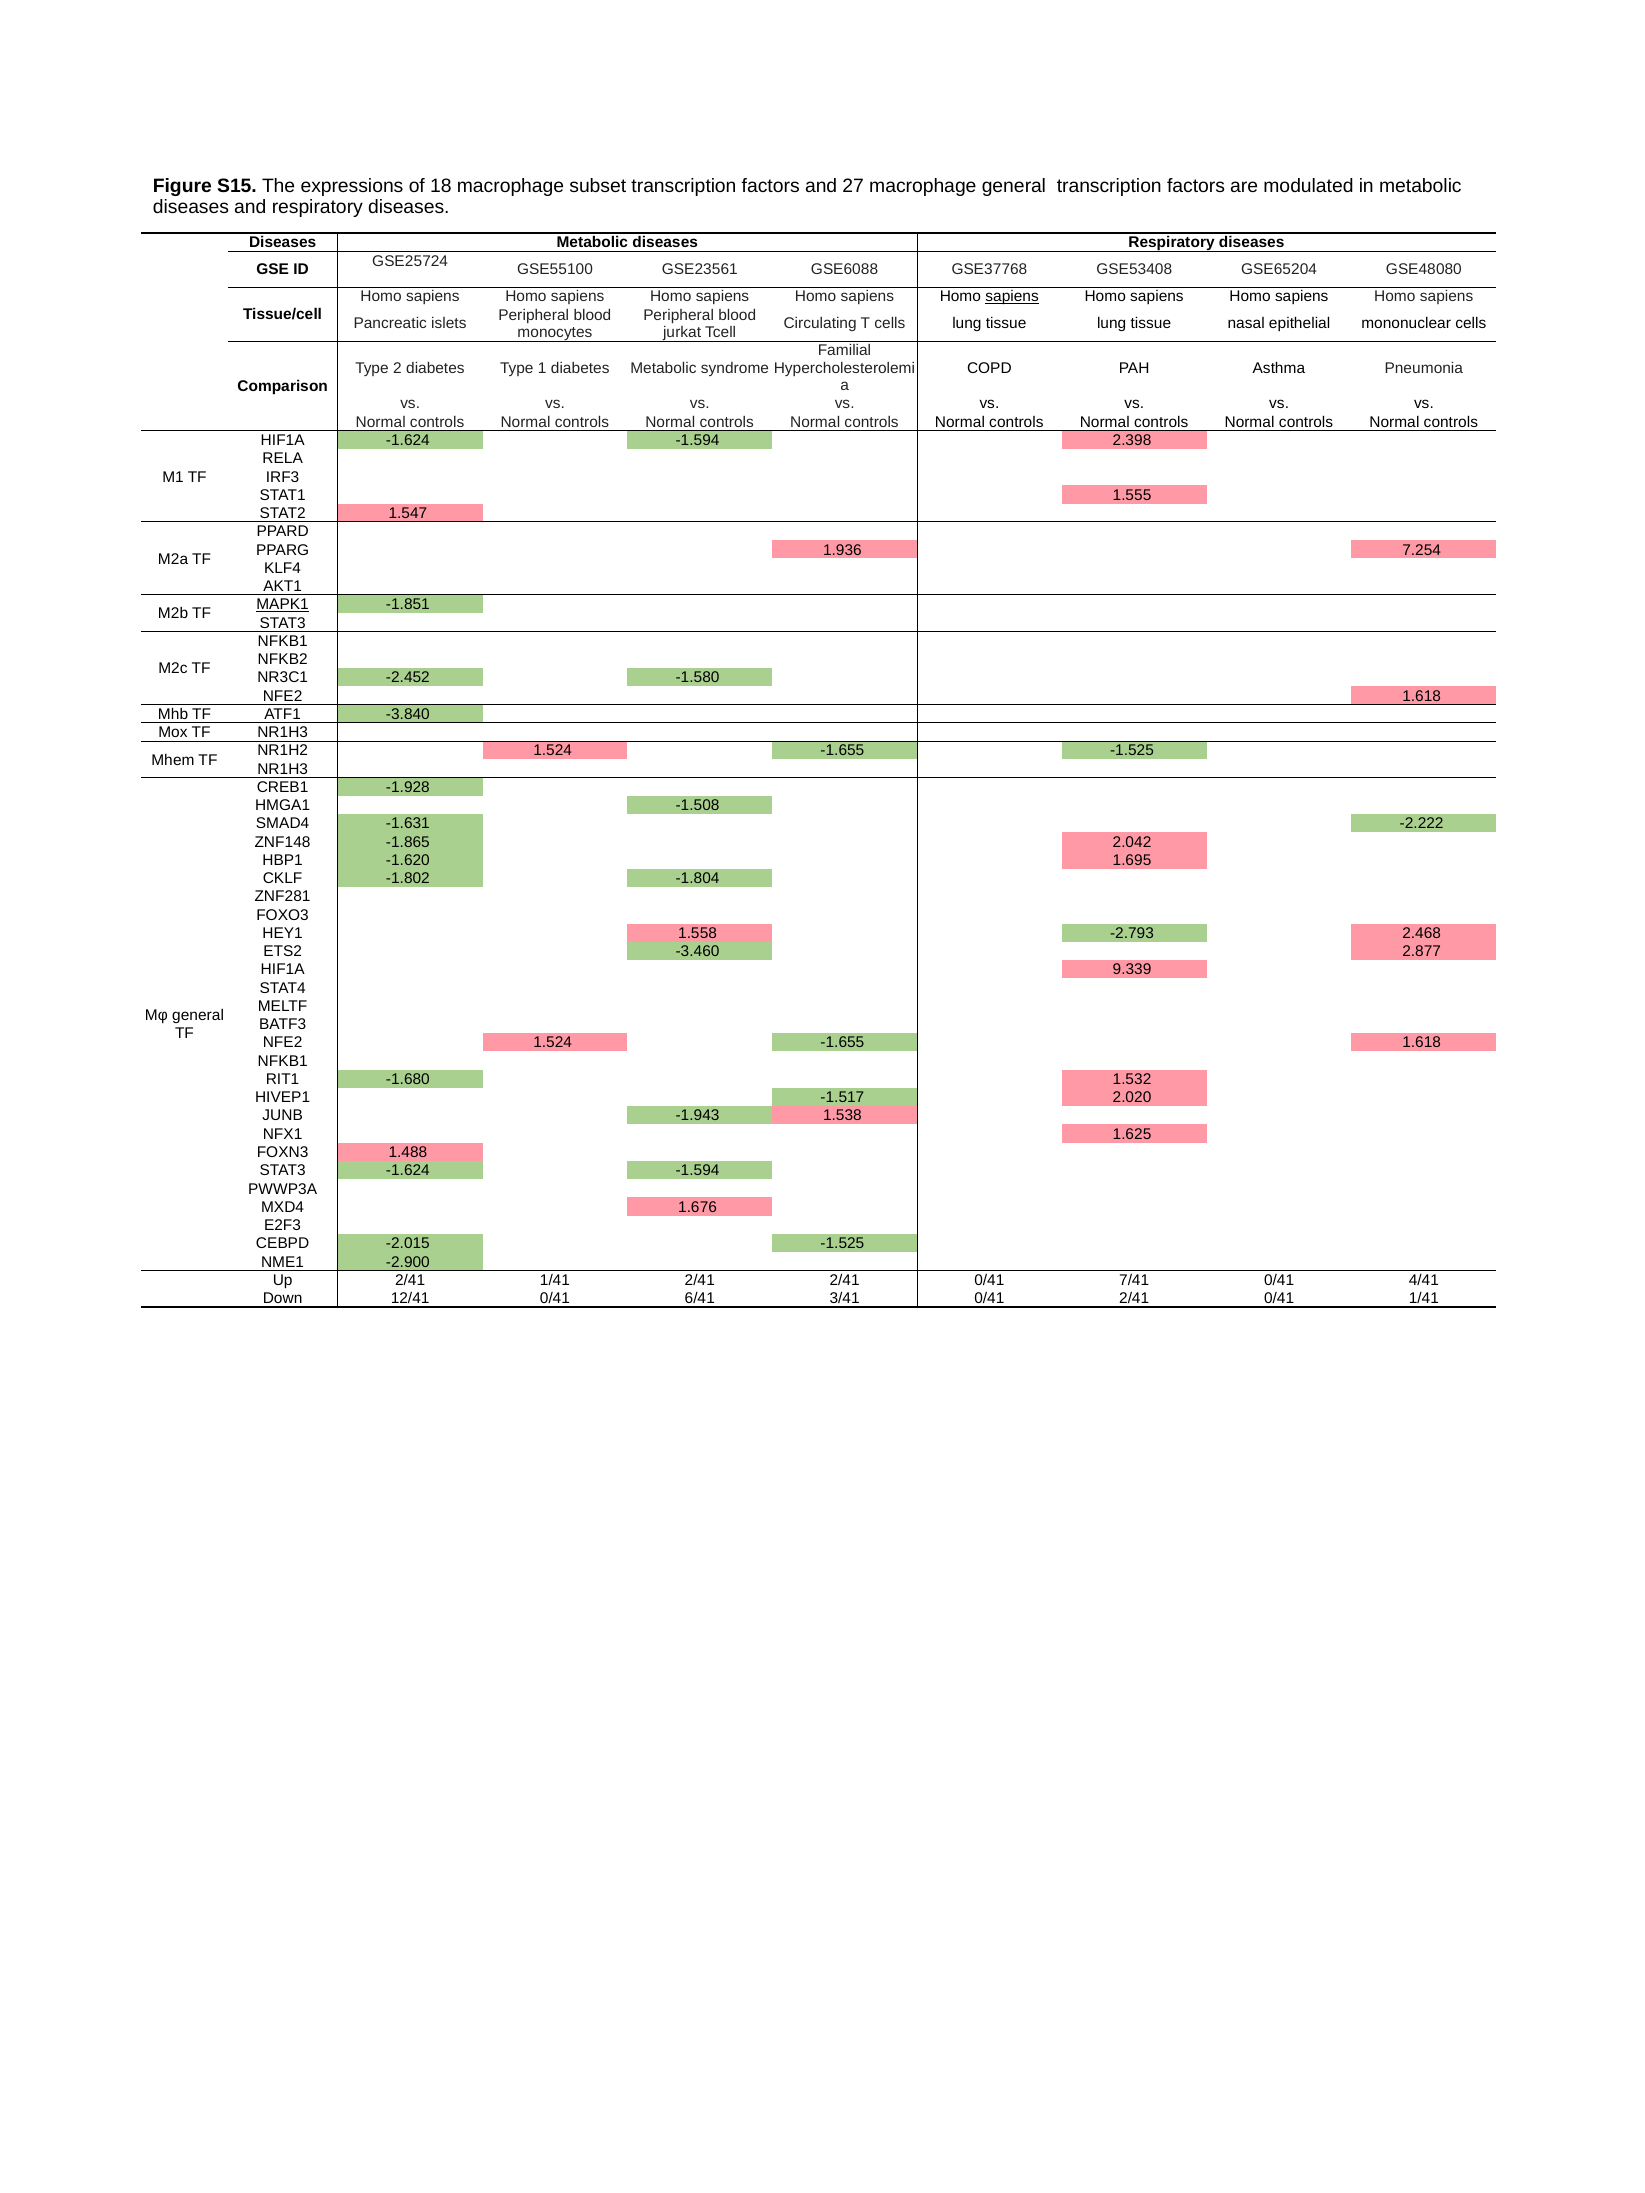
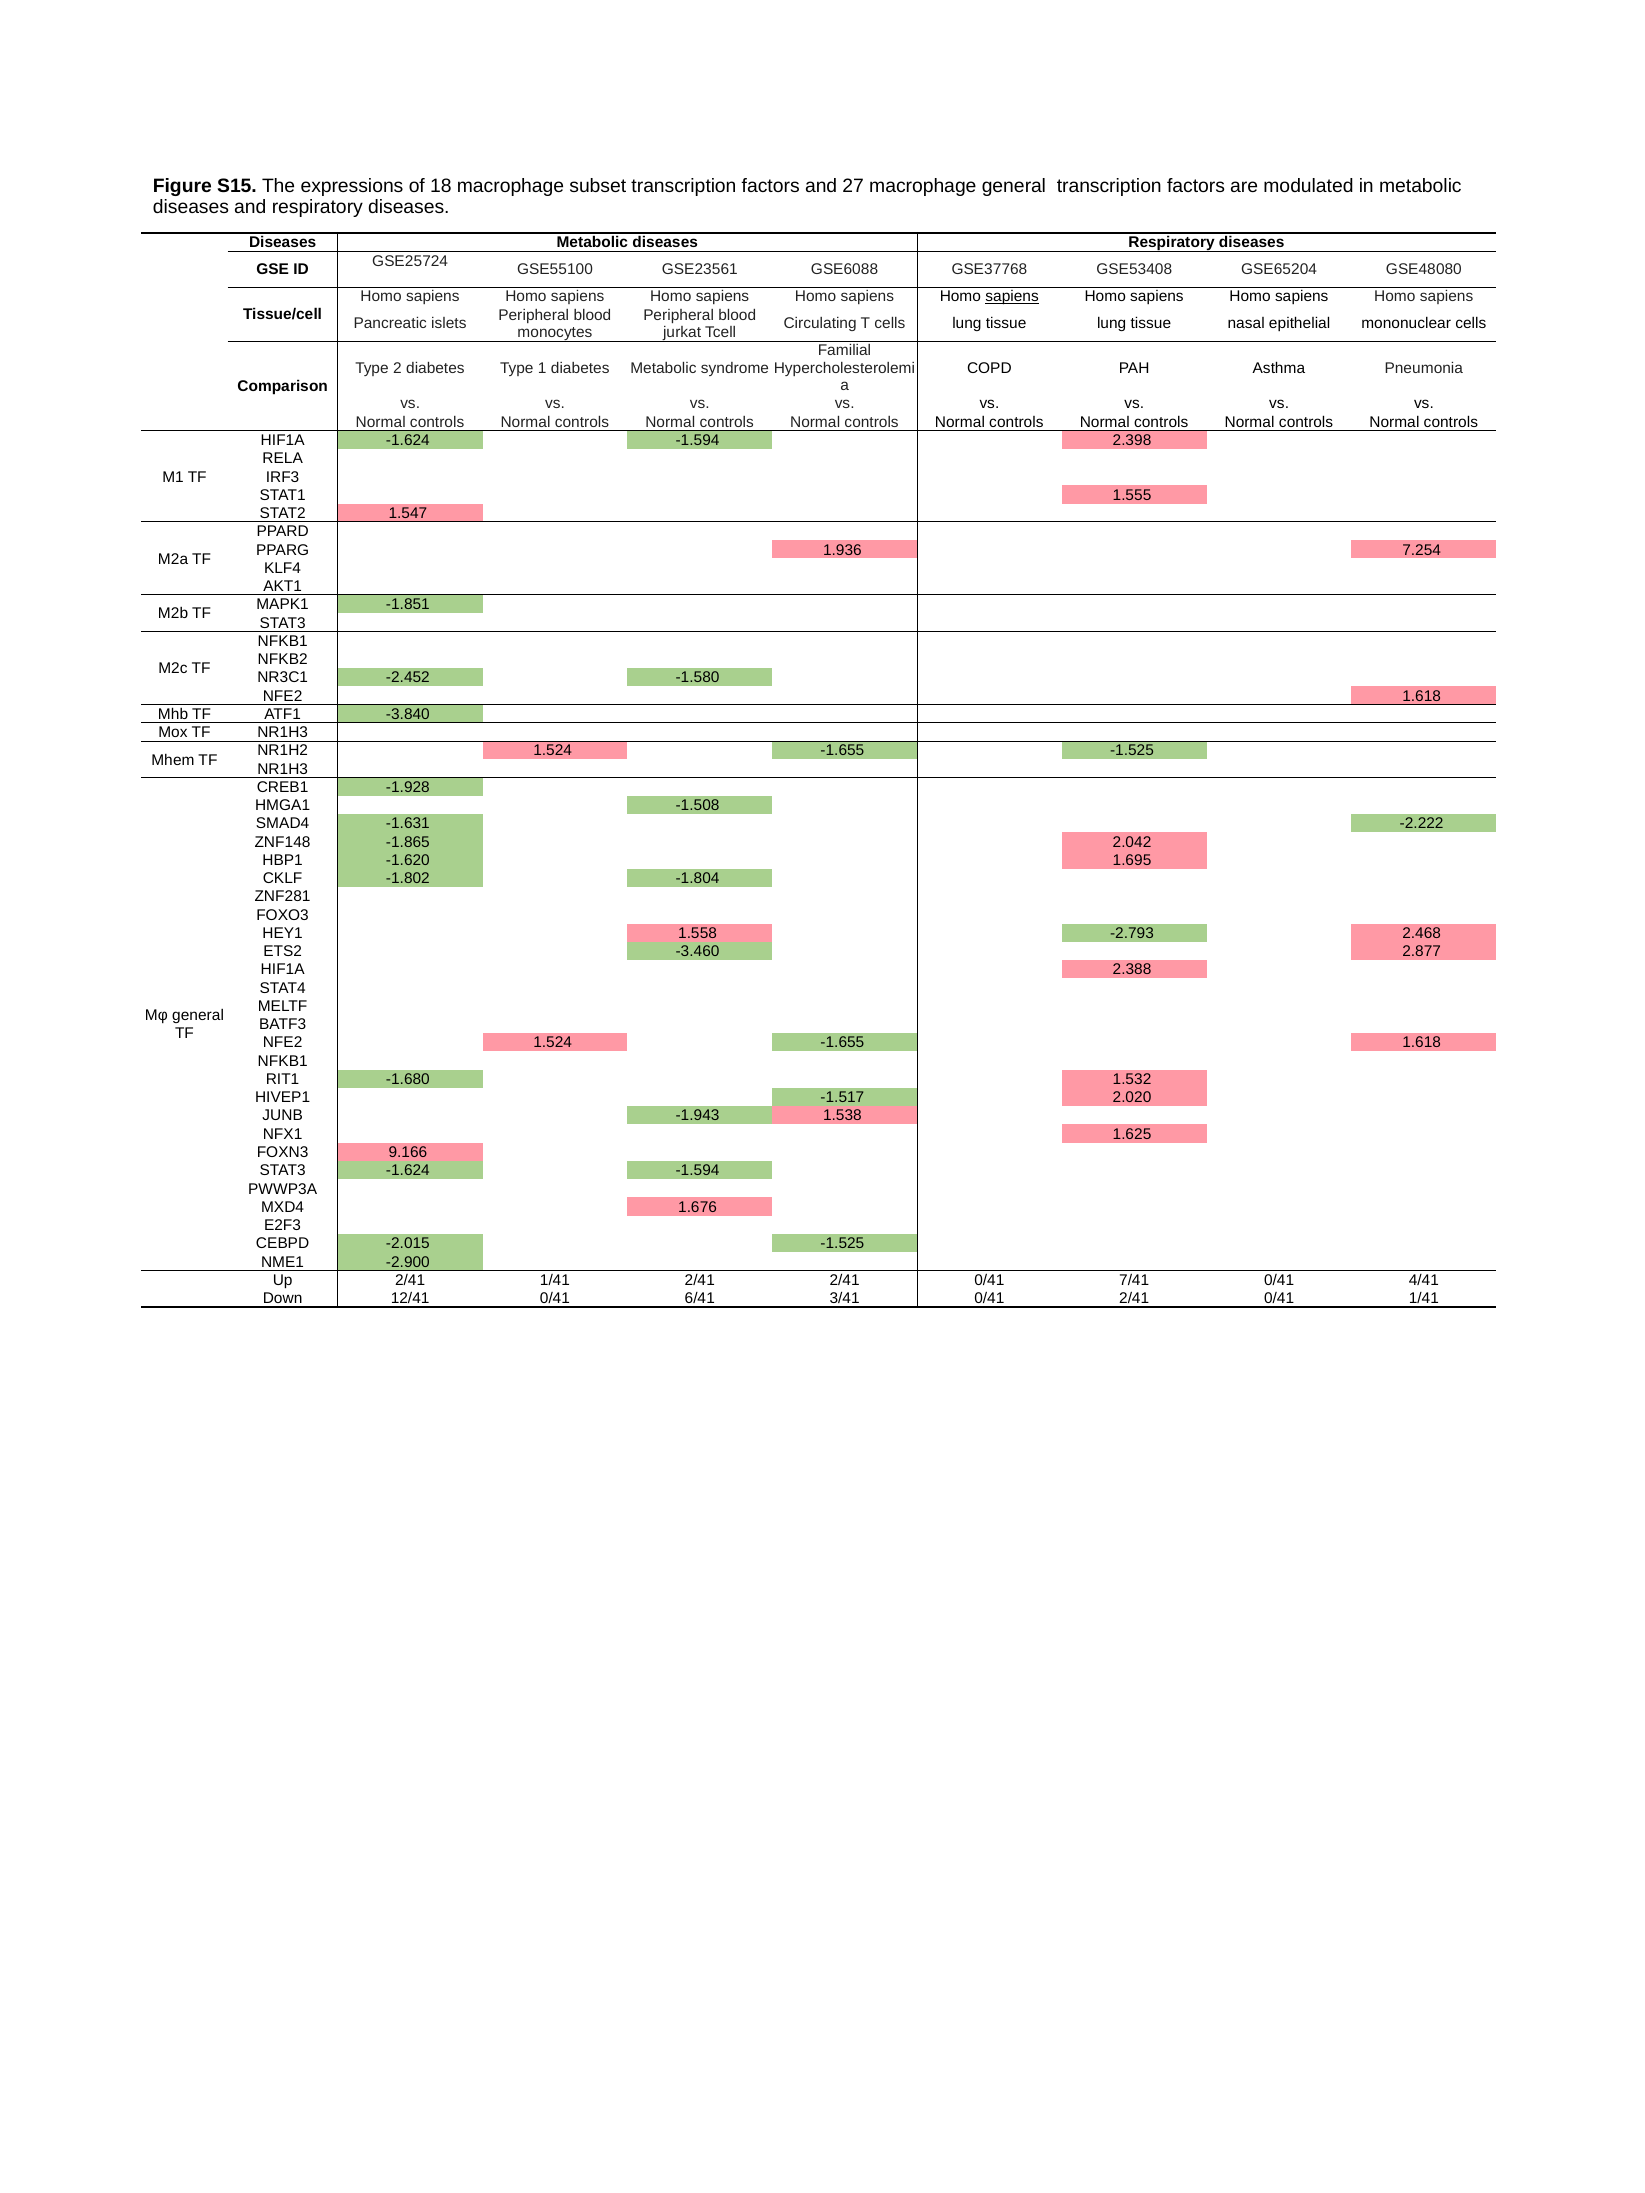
MAPK1 underline: present -> none (283, 605)
9.339: 9.339 -> 2.388 (1132, 970)
1.488: 1.488 -> 9.166 (408, 1153)
